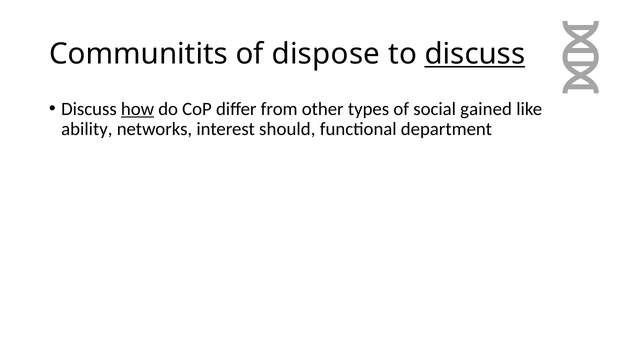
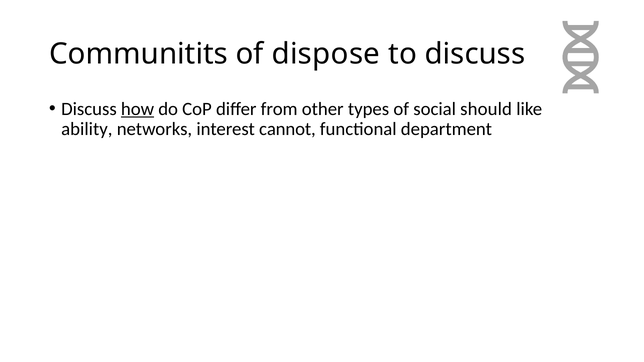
discuss underline: present -> none (475, 54)
gained: gained -> should (486, 109)
should: should -> cannot (287, 129)
